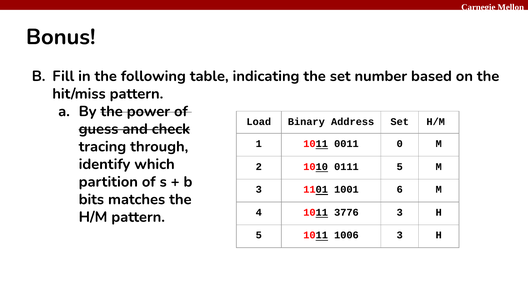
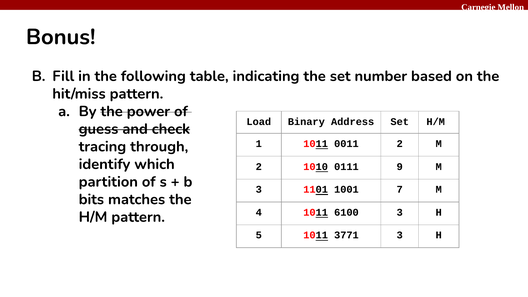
0011 0: 0 -> 2 (400, 144)
0111 5: 5 -> 9 (400, 167)
6: 6 -> 7 (400, 190)
3776: 3776 -> 6100 (346, 212)
1006: 1006 -> 3771 (346, 235)
